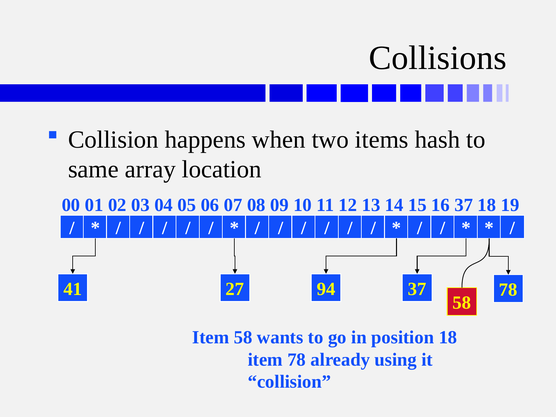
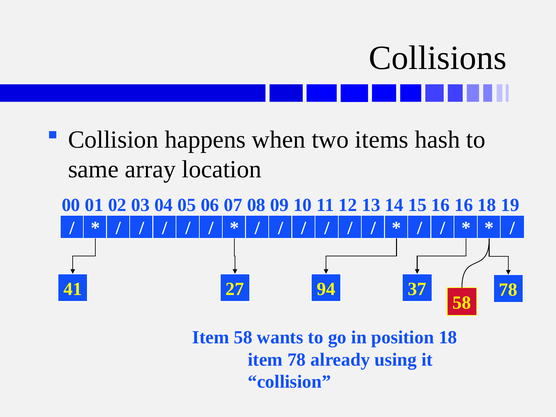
16 37: 37 -> 16 (464, 205)
